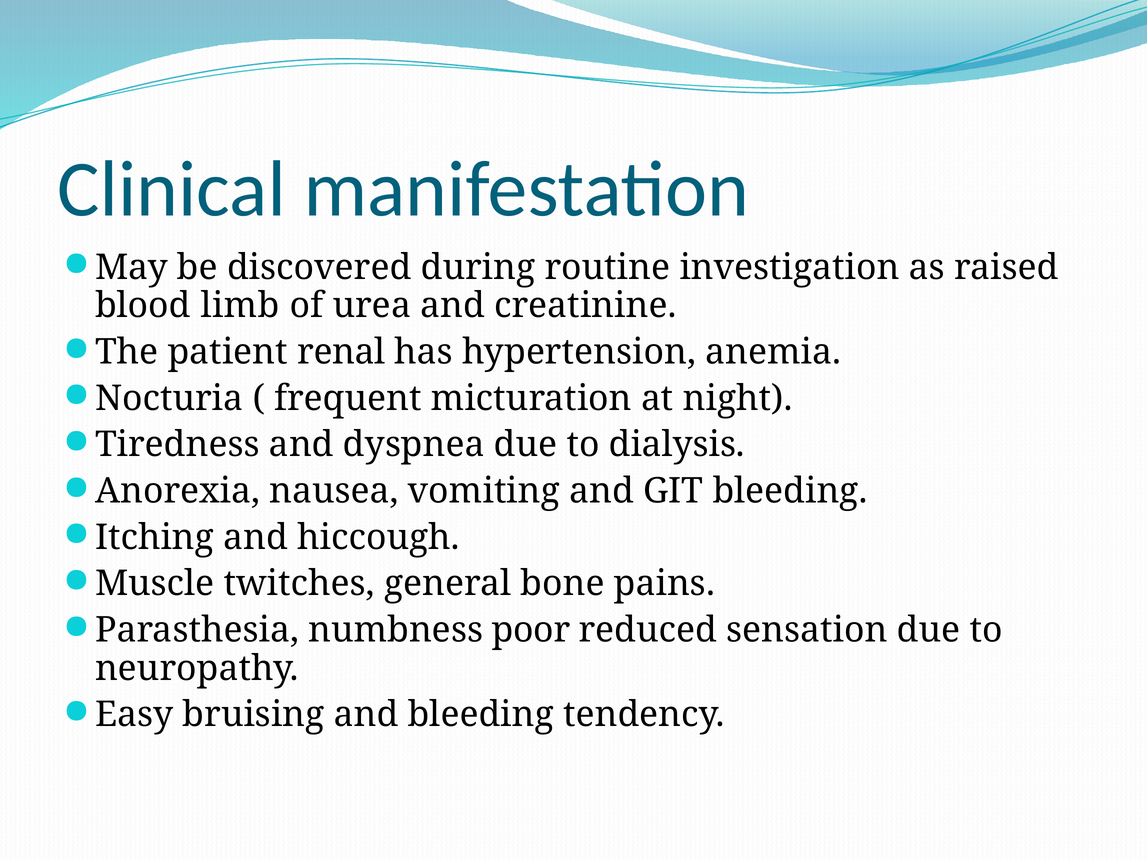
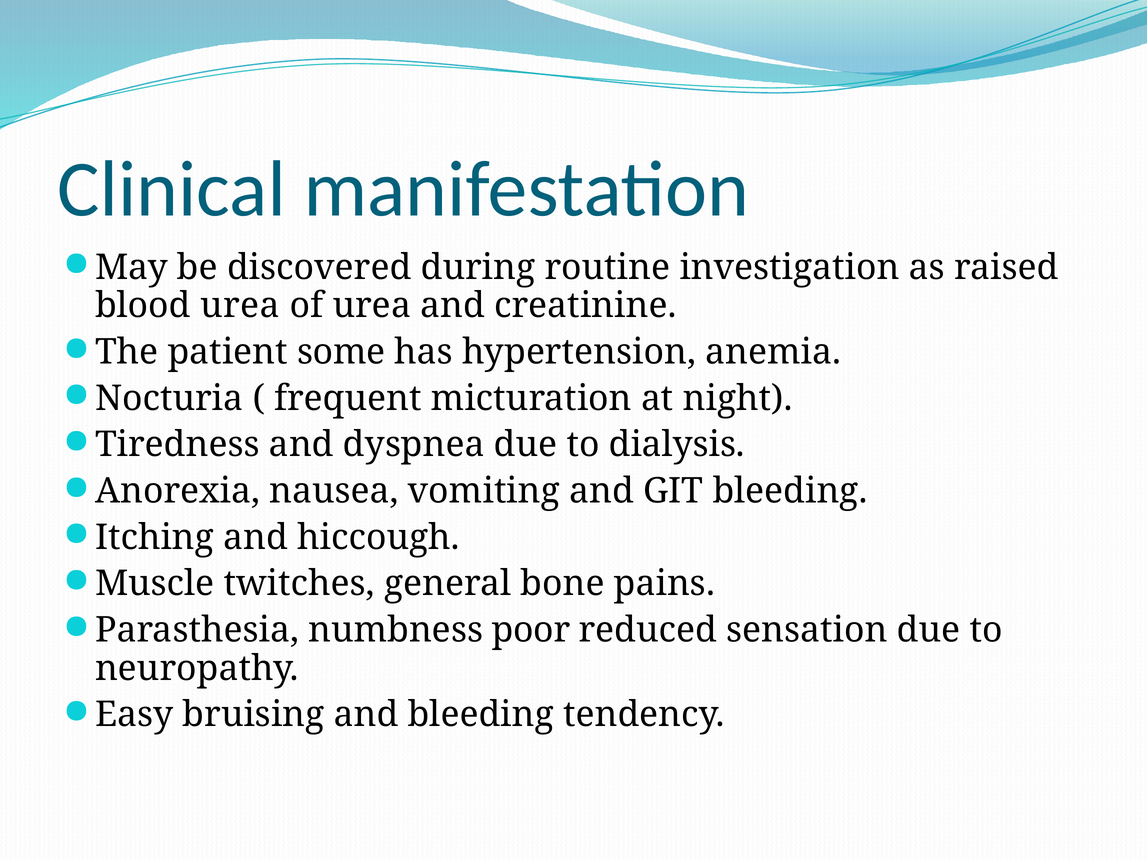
blood limb: limb -> urea (240, 306)
renal: renal -> some (341, 352)
